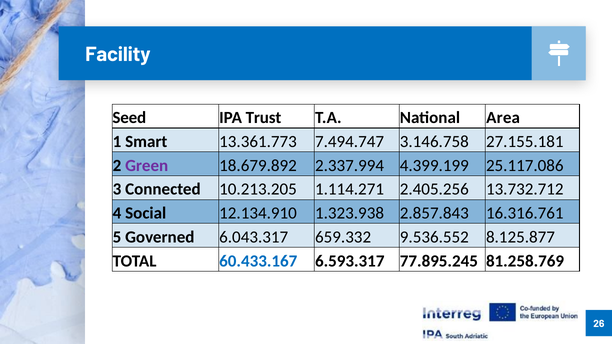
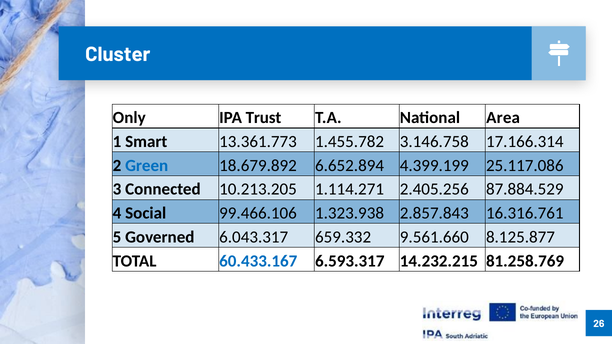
Facility: Facility -> Cluster (118, 55)
Seed: Seed -> Only (129, 118)
7.494.747: 7.494.747 -> 1.455.782 (350, 142)
27.155.181: 27.155.181 -> 17.166.314 (525, 142)
Green colour: purple -> blue (147, 166)
2.337.994: 2.337.994 -> 6.652.894 (350, 166)
13.732.712: 13.732.712 -> 87.884.529 (525, 190)
12.134.910: 12.134.910 -> 99.466.106 (258, 213)
9.536.552: 9.536.552 -> 9.561.660 (434, 237)
77.895.245: 77.895.245 -> 14.232.215 (439, 261)
